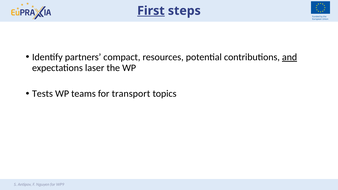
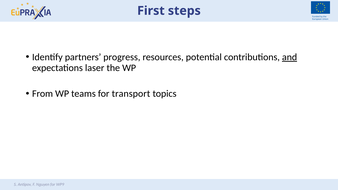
First underline: present -> none (151, 11)
compact: compact -> progress (122, 57)
Tests: Tests -> From (43, 94)
